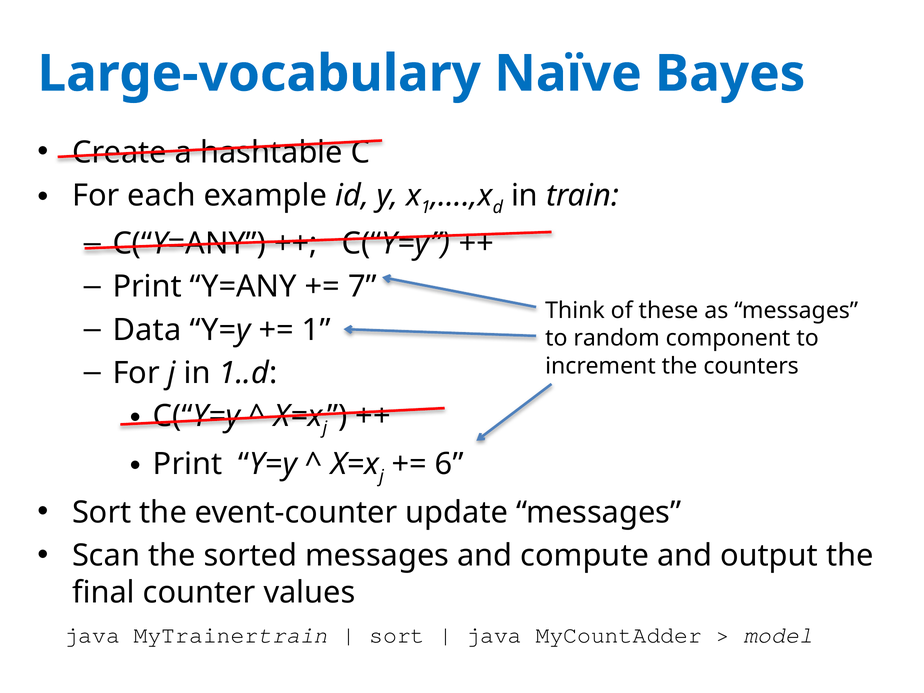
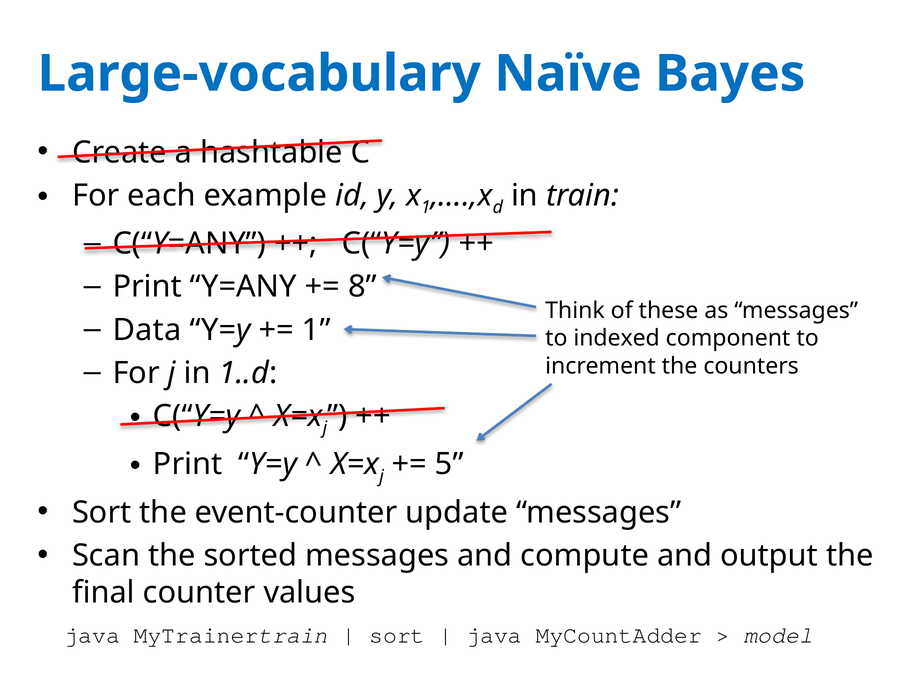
7: 7 -> 8 (362, 287)
random: random -> indexed (617, 338)
6: 6 -> 5 (449, 464)
